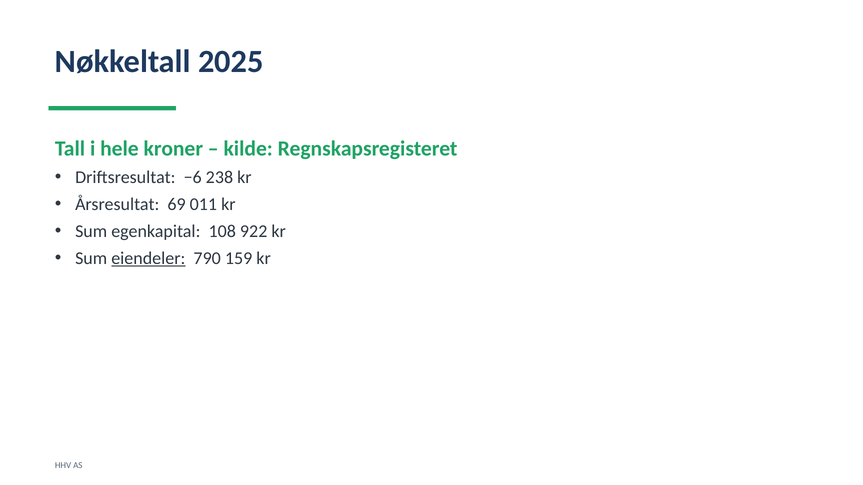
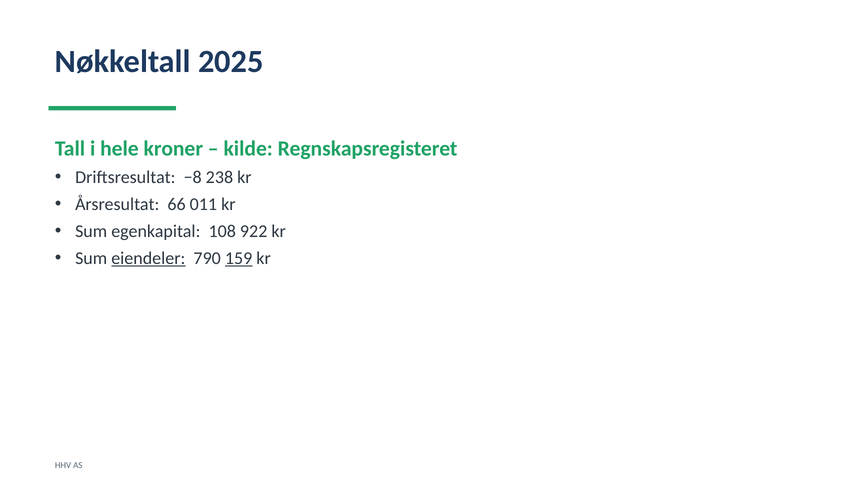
−6: −6 -> −8 (193, 177)
69: 69 -> 66 (177, 204)
159 underline: none -> present (239, 258)
